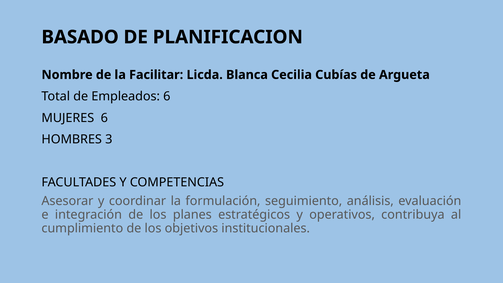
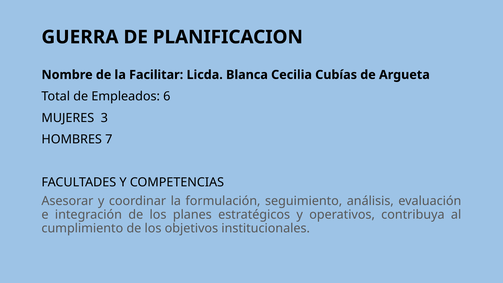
BASADO: BASADO -> GUERRA (80, 37)
MUJERES 6: 6 -> 3 (104, 118)
3: 3 -> 7 (109, 139)
